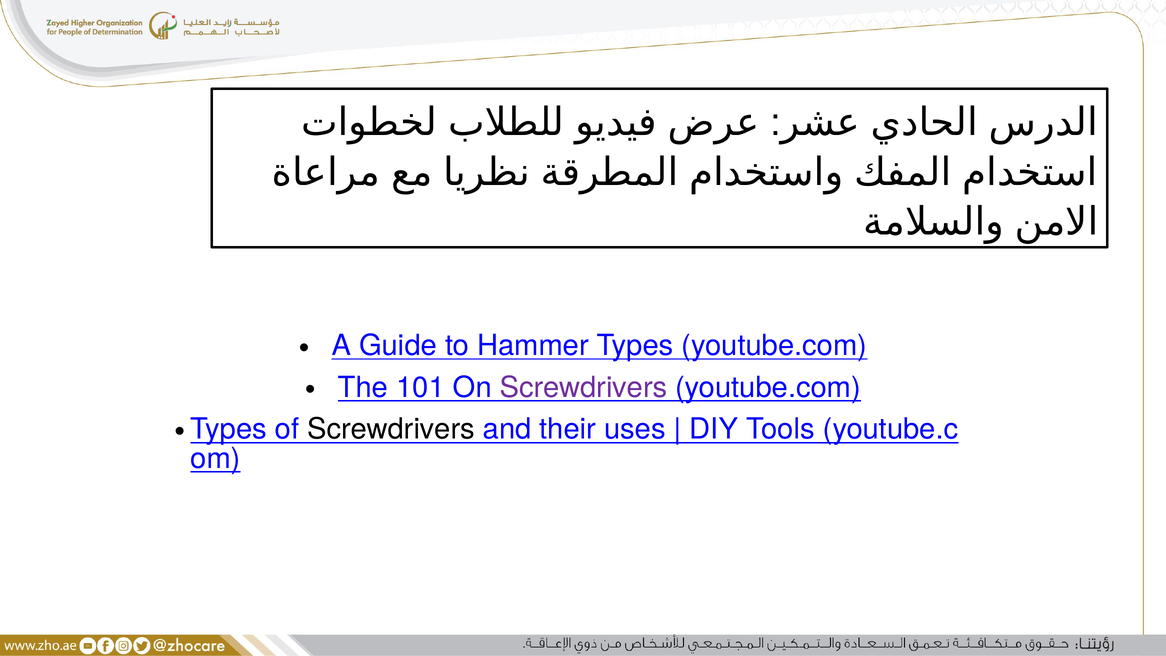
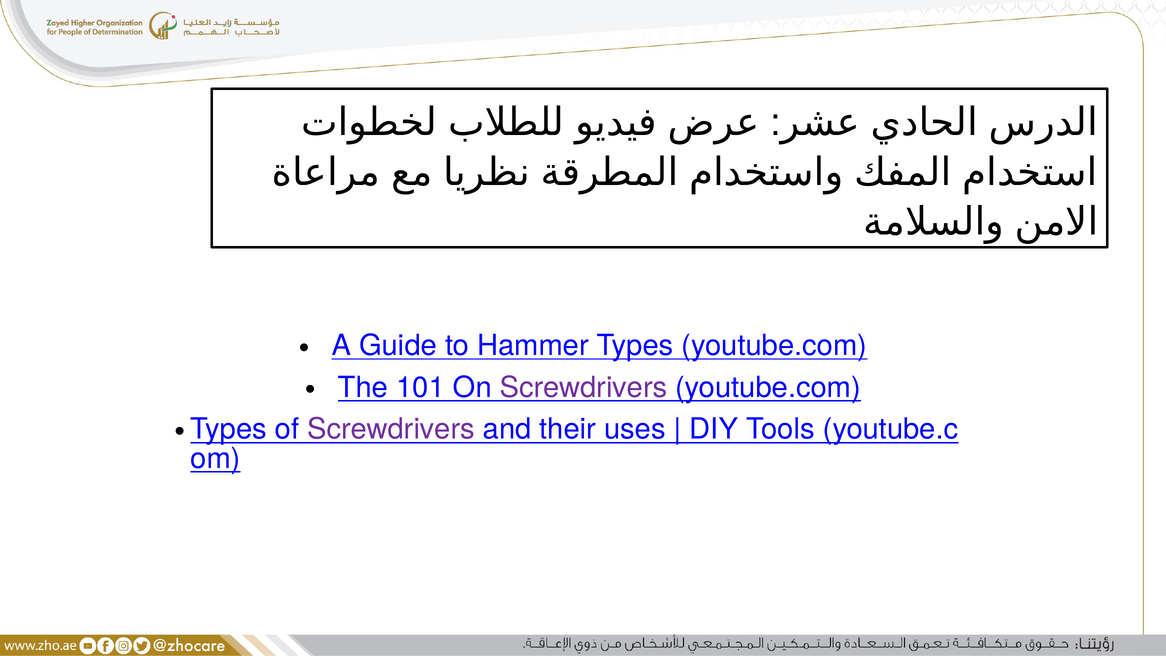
Screwdrivers colour: black -> purple (391, 429)
